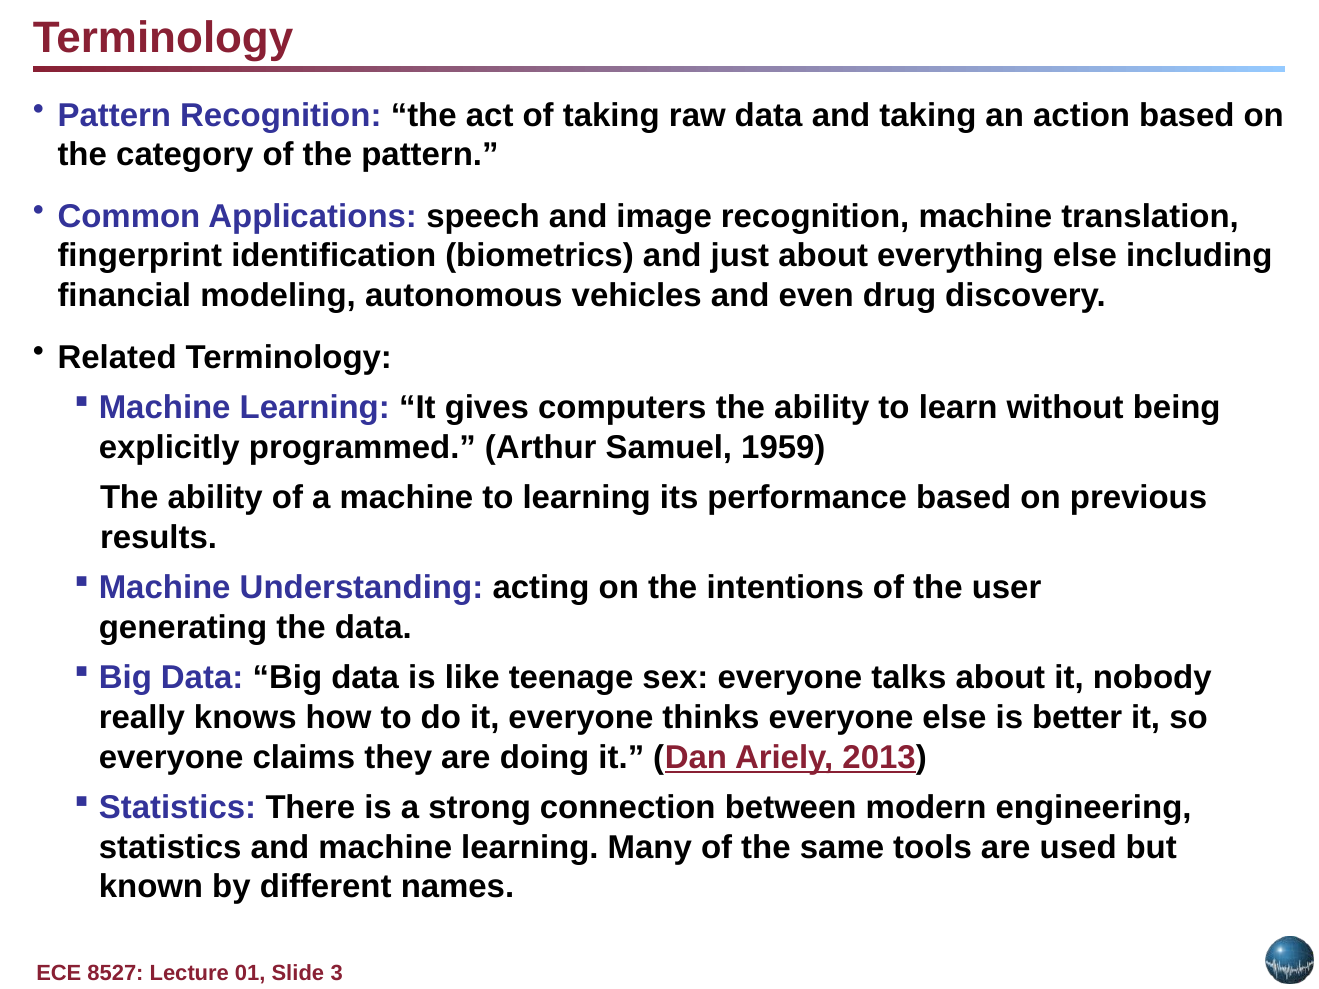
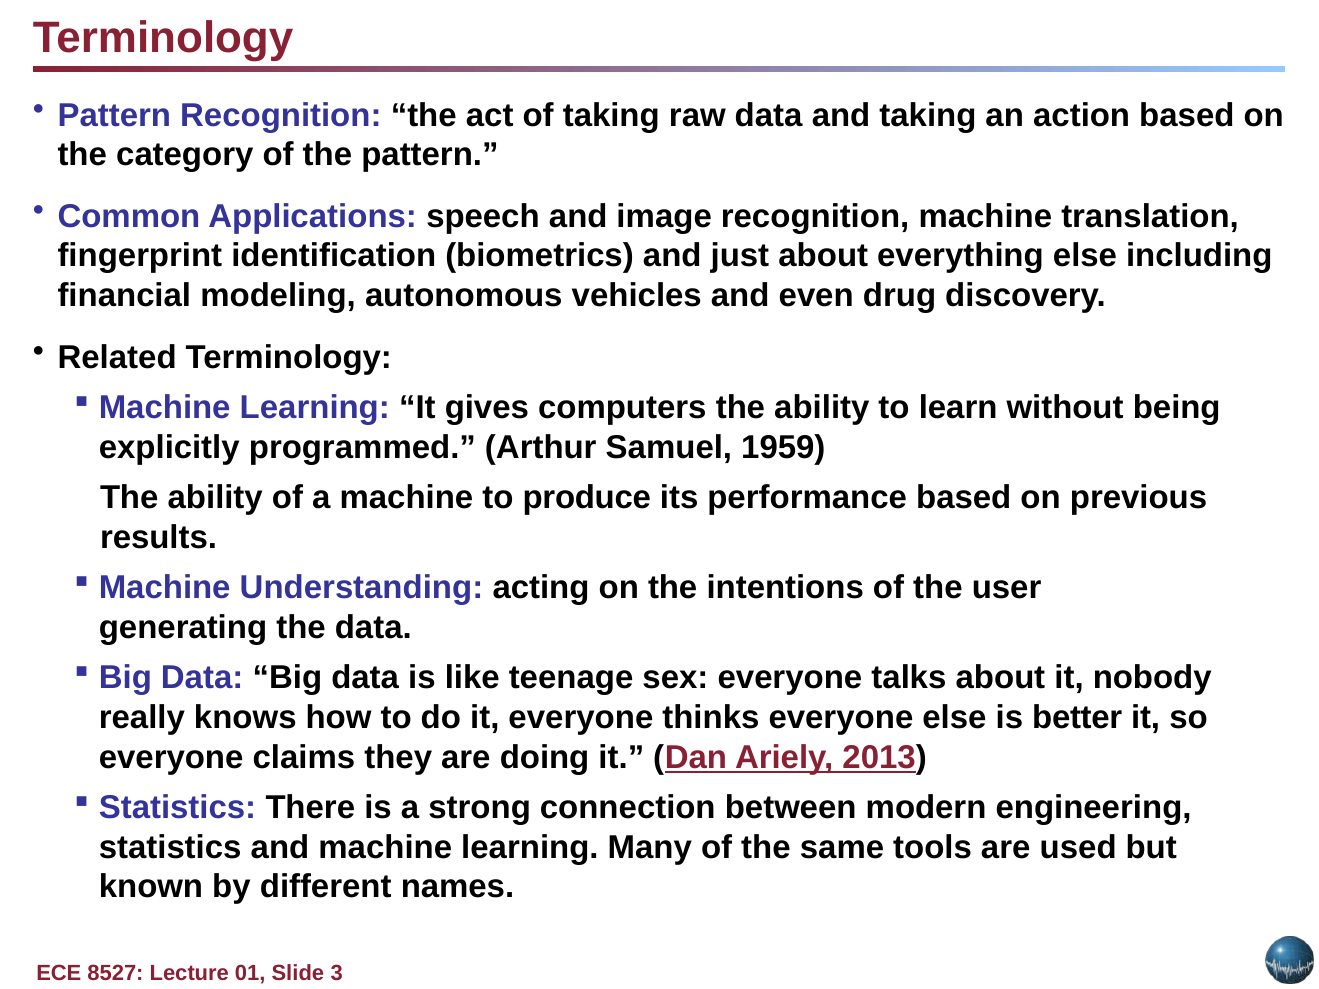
to learning: learning -> produce (587, 498)
